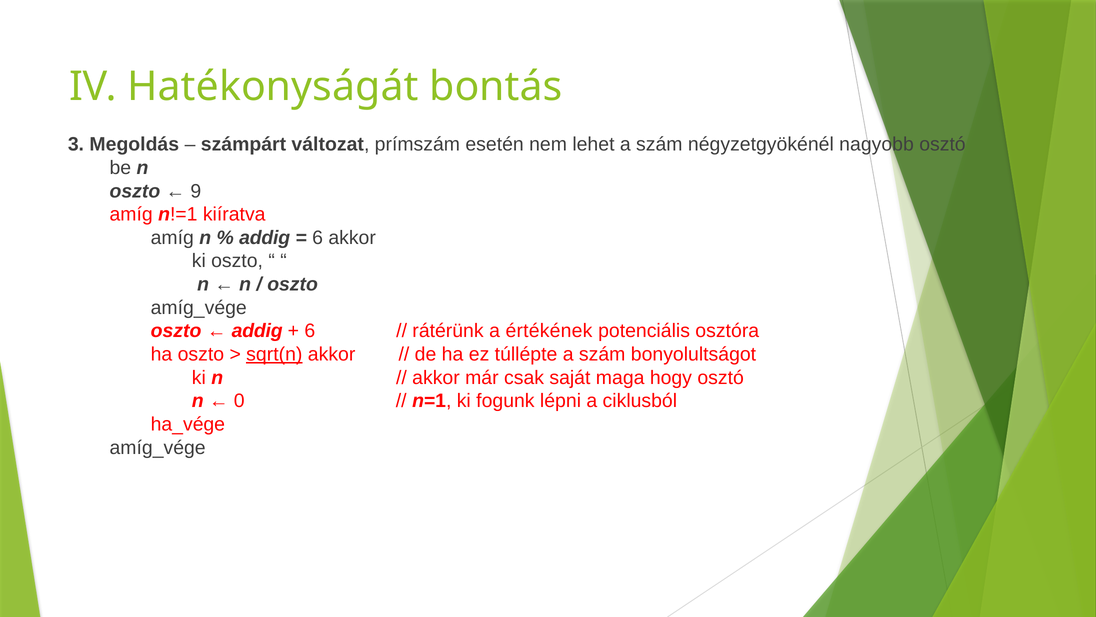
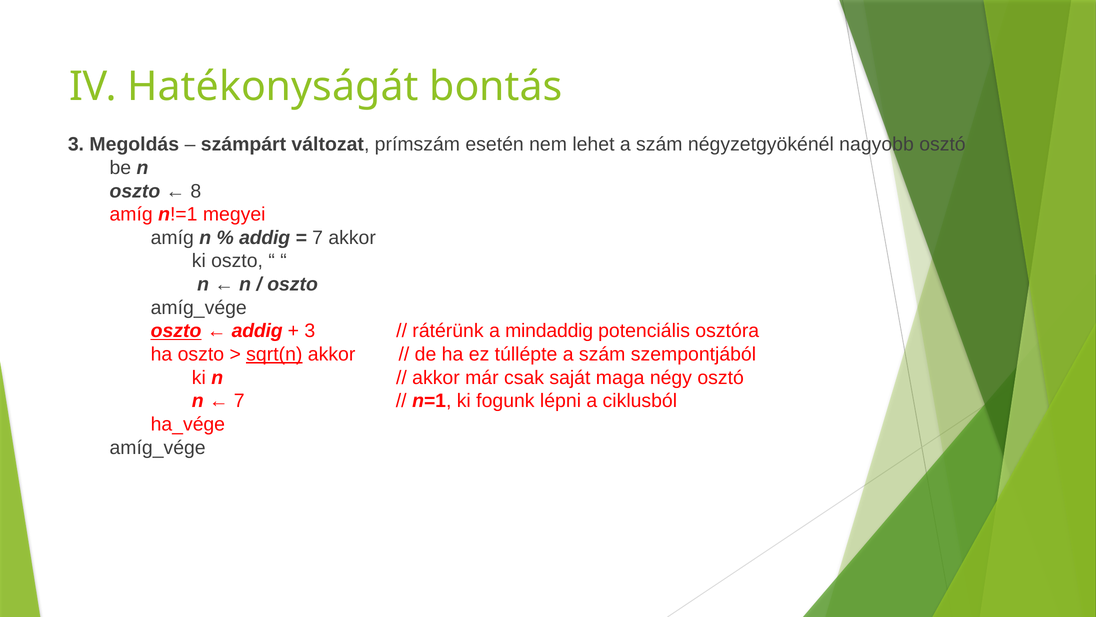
9: 9 -> 8 (196, 191)
kiíratva: kiíratva -> megyei (234, 214)
6: 6 -> 7 (318, 238)
oszto underline: none -> present (176, 331)
6: 6 -> 3 (310, 331)
értékének: értékének -> mindaddig (549, 331)
bonyolultságot: bonyolultságot -> szempontjából (693, 354)
hogy: hogy -> négy (671, 377)
0: 0 -> 7 (239, 401)
